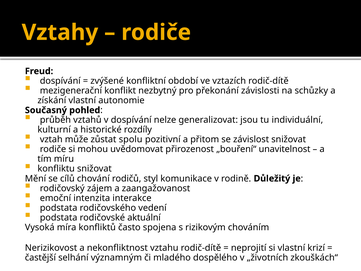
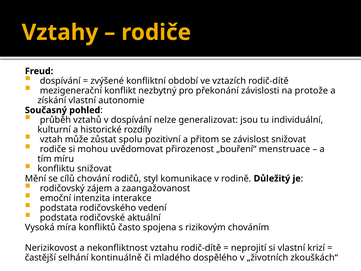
schůzky: schůzky -> protože (311, 91)
unavitelnost: unavitelnost -> menstruace (284, 149)
významným: významným -> kontinuálně (116, 257)
